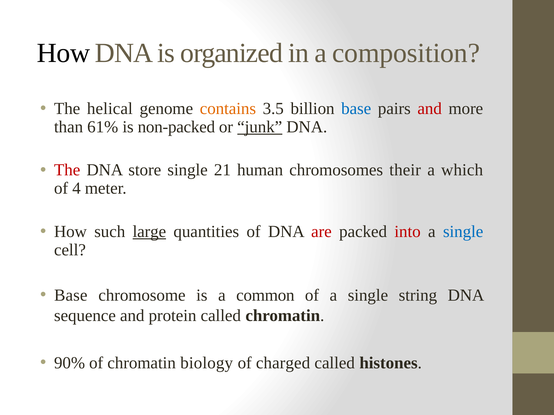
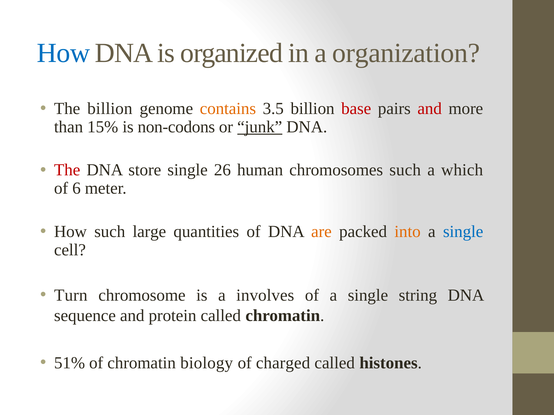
How colour: black -> blue (63, 53)
composition: composition -> organization (406, 53)
The helical: helical -> billion (110, 109)
base colour: blue -> red (356, 109)
61%: 61% -> 15% (103, 127)
non-packed: non-packed -> non-codons (176, 127)
21: 21 -> 26 (222, 170)
chromosomes their: their -> such (405, 170)
4: 4 -> 6 (77, 189)
large underline: present -> none (149, 232)
are colour: red -> orange (321, 232)
into colour: red -> orange (408, 232)
Base: Base -> Turn (71, 296)
common: common -> involves (265, 296)
90%: 90% -> 51% (70, 363)
